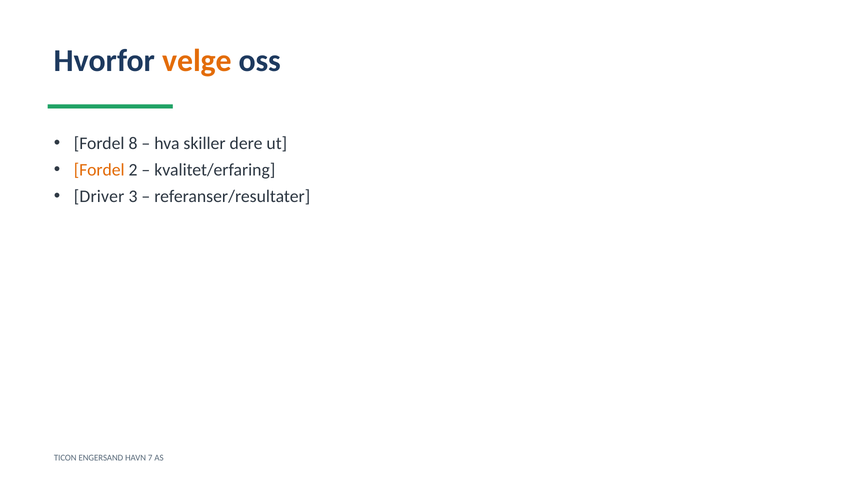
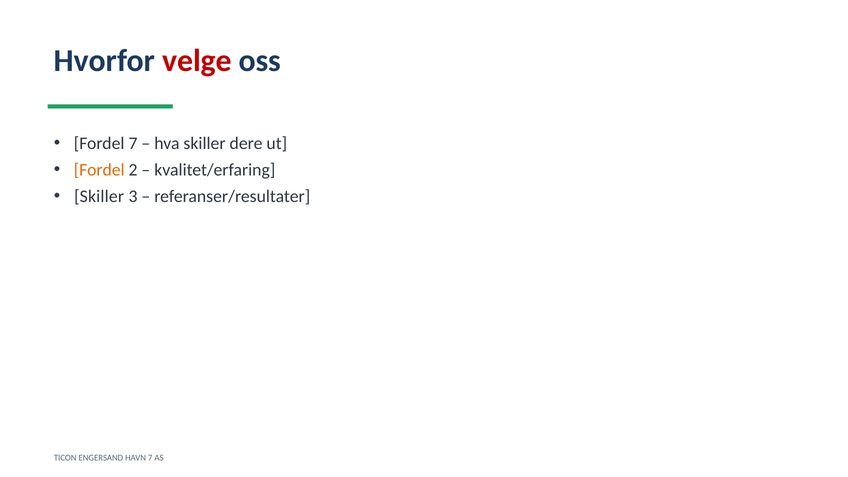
velge colour: orange -> red (197, 61)
Fordel 8: 8 -> 7 (133, 144)
Driver: Driver -> Skiller (99, 197)
